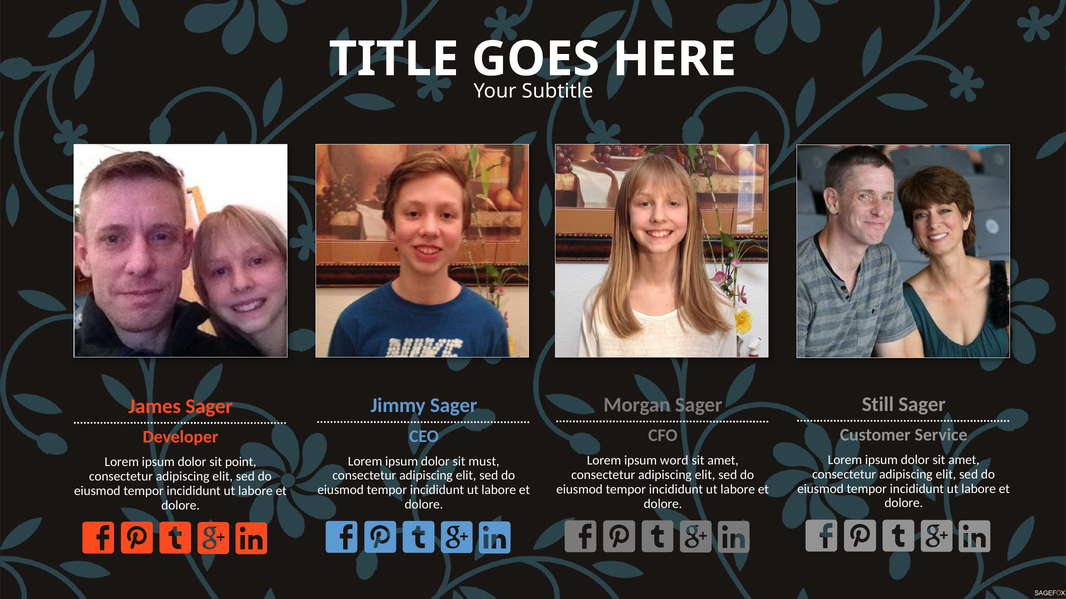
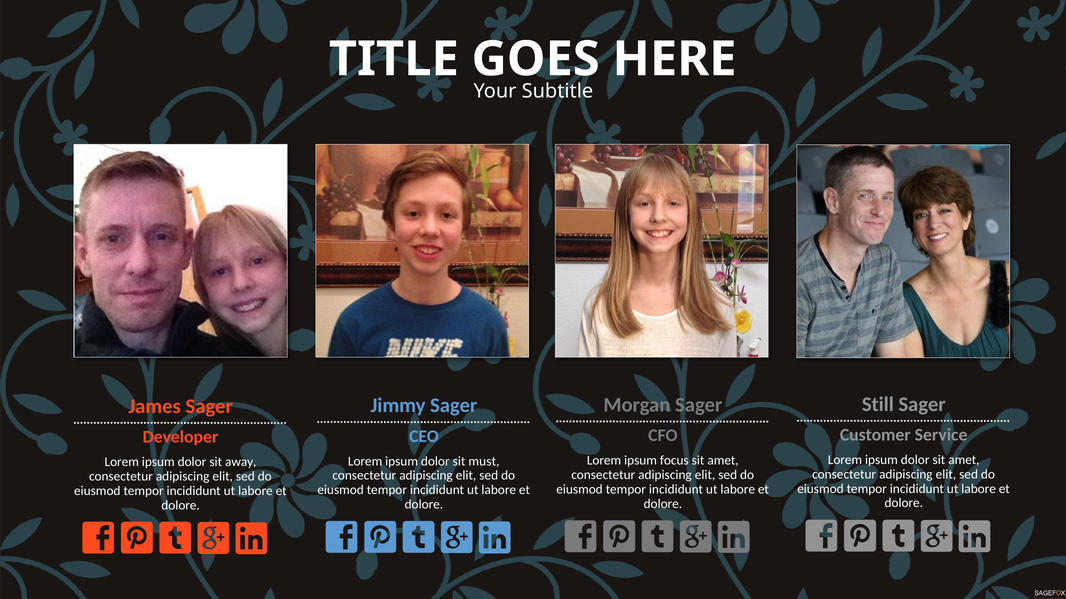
word: word -> focus (674, 461)
point: point -> away (241, 462)
